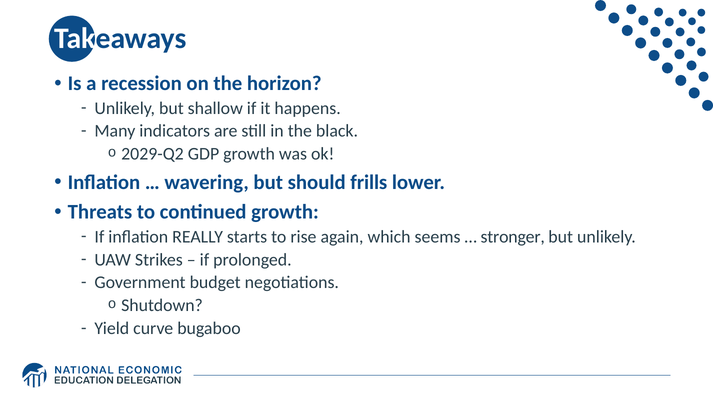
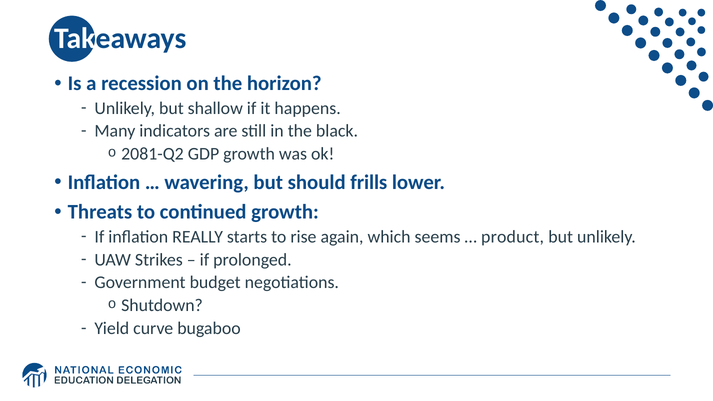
2029-Q2: 2029-Q2 -> 2081-Q2 (152, 154)
stronger: stronger -> product (513, 237)
